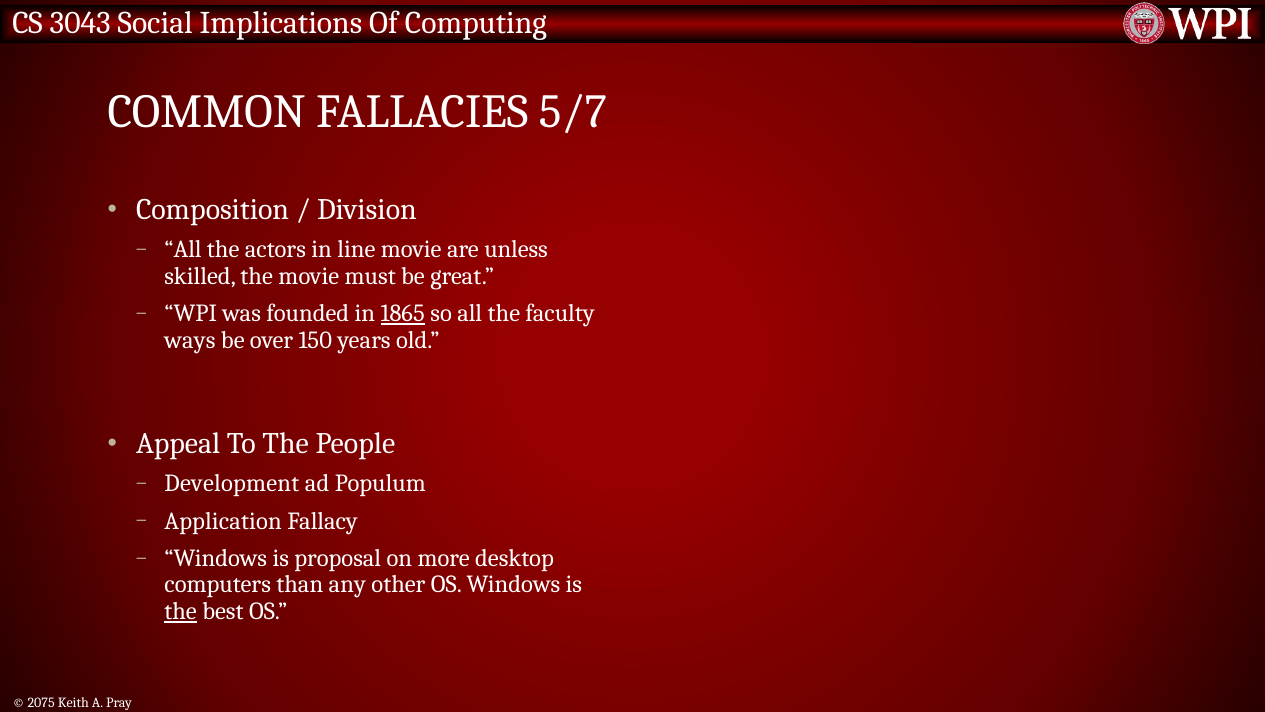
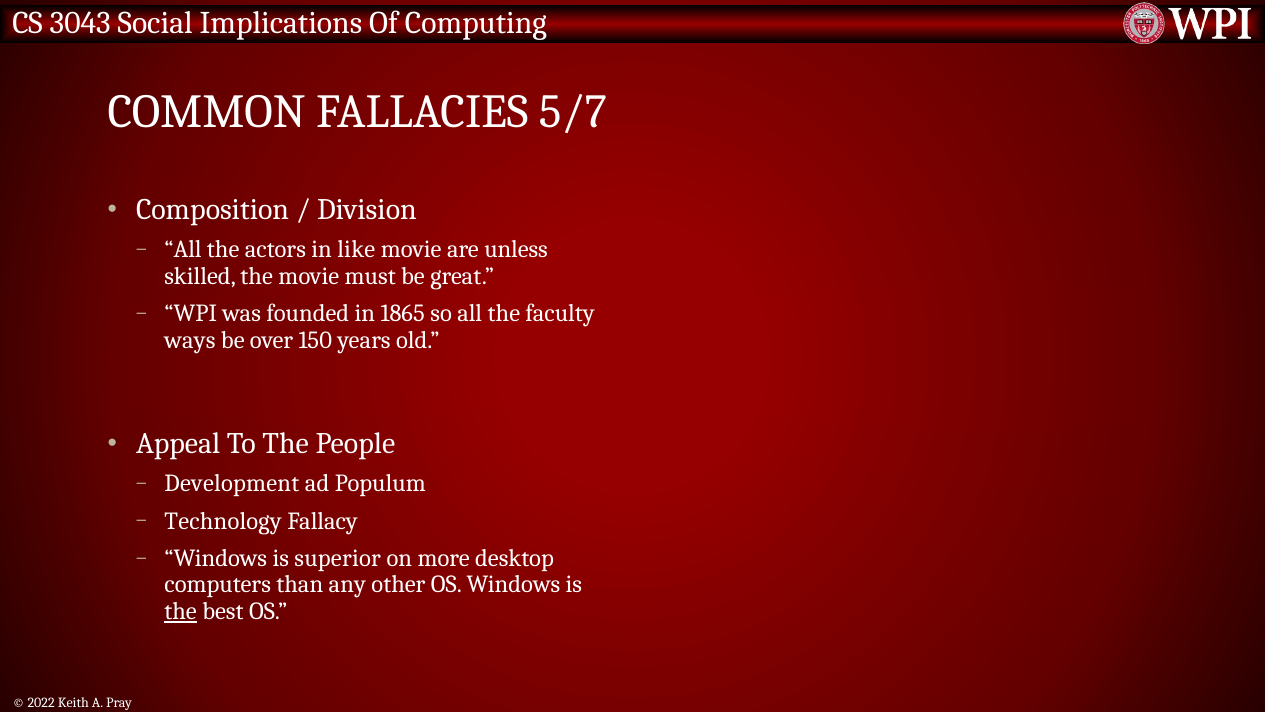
line: line -> like (356, 249)
1865 underline: present -> none (403, 313)
Application: Application -> Technology (223, 521)
proposal: proposal -> superior (338, 558)
2075: 2075 -> 2022 (41, 702)
